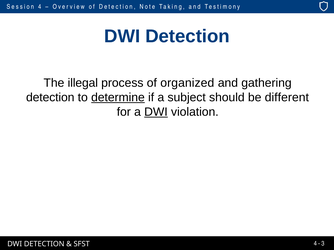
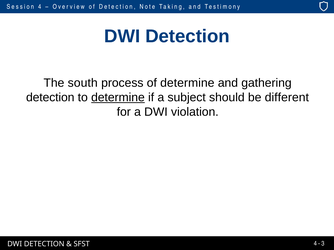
illegal: illegal -> south (83, 83)
of organized: organized -> determine (187, 83)
DWI underline: present -> none (156, 112)
